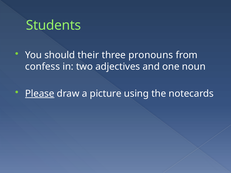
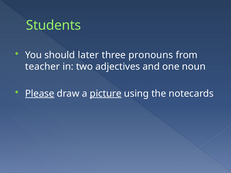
their: their -> later (88, 55)
confess: confess -> teacher (43, 67)
picture underline: none -> present (106, 94)
